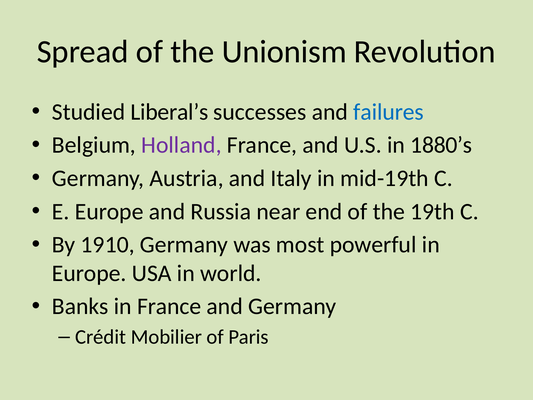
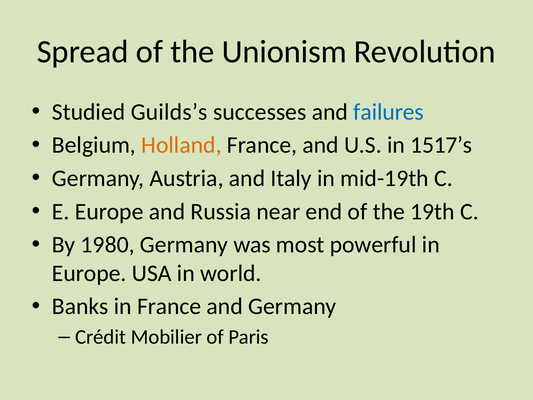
Liberal’s: Liberal’s -> Guilds’s (169, 112)
Holland colour: purple -> orange (181, 145)
1880’s: 1880’s -> 1517’s (441, 145)
1910: 1910 -> 1980 (108, 245)
